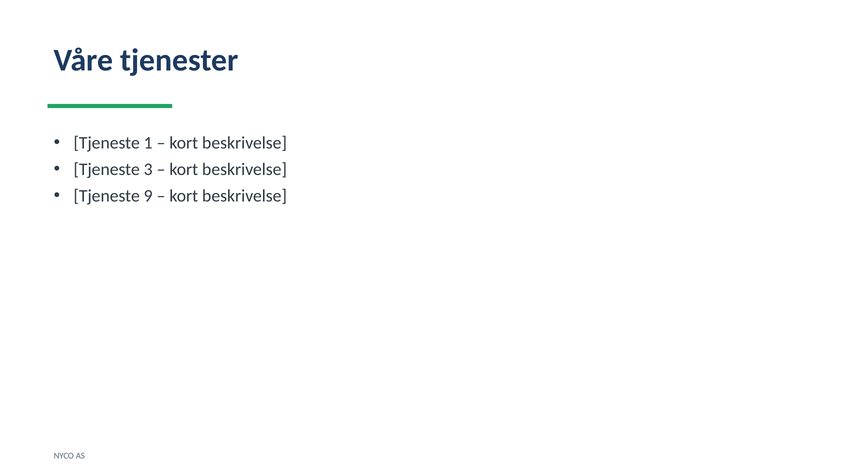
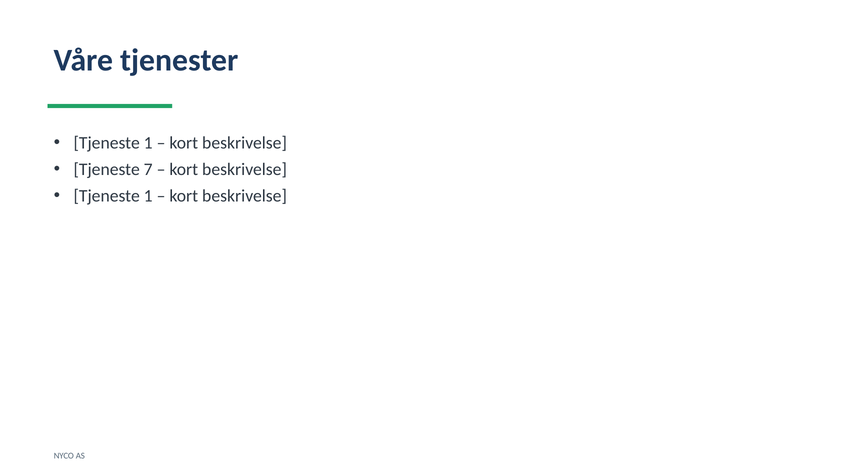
3: 3 -> 7 (148, 170)
9: 9 -> 1 (148, 196)
